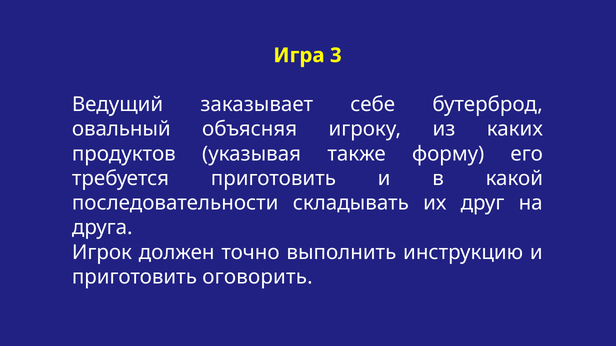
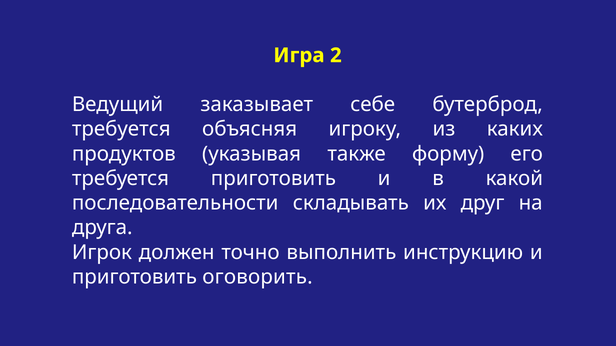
3: 3 -> 2 (336, 55)
овальный: овальный -> требуется (121, 129)
